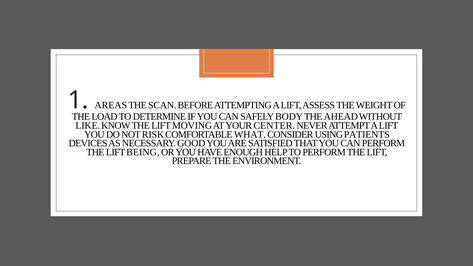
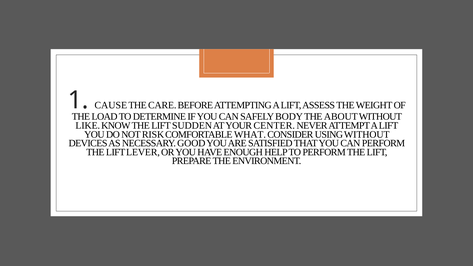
AREAS: AREAS -> CAUSE (111, 105)
SCAN: SCAN -> CARE (162, 105)
AHEAD: AHEAD -> ABOUT (341, 117)
MOVING: MOVING -> SUDDEN (192, 126)
USING PATIENTS: PATIENTS -> WITHOUT (367, 134)
BEING: BEING -> LEVER (143, 152)
